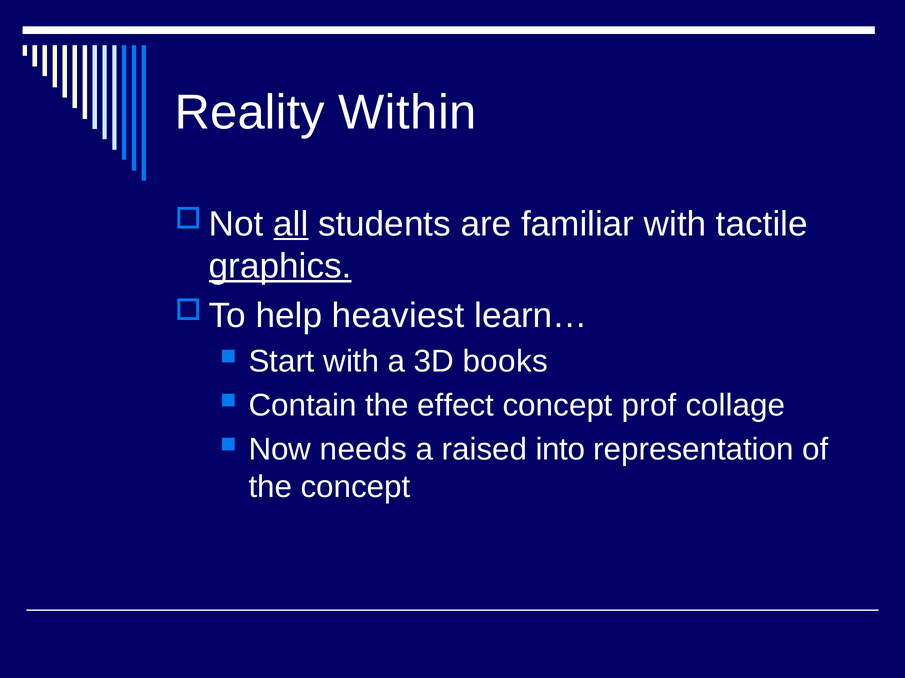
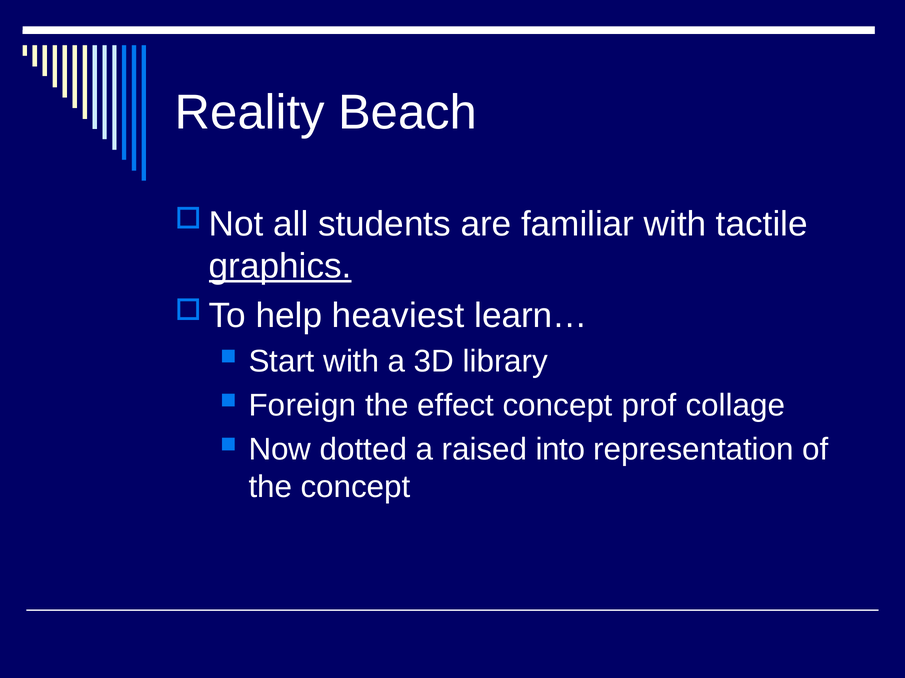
Within: Within -> Beach (408, 113)
all underline: present -> none (291, 224)
books: books -> library (505, 362)
Contain: Contain -> Foreign (302, 406)
needs: needs -> dotted (363, 450)
